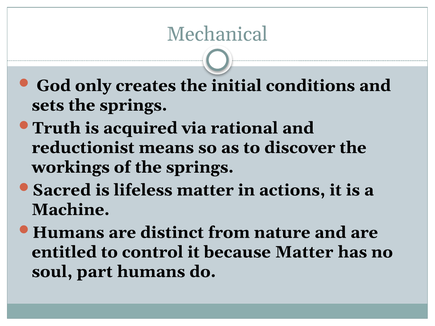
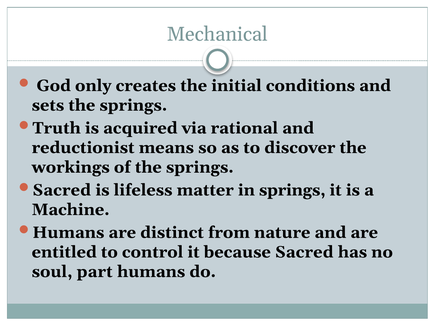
in actions: actions -> springs (292, 190)
because Matter: Matter -> Sacred (304, 252)
